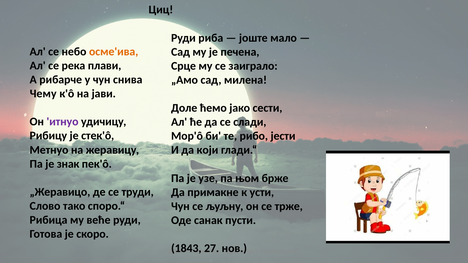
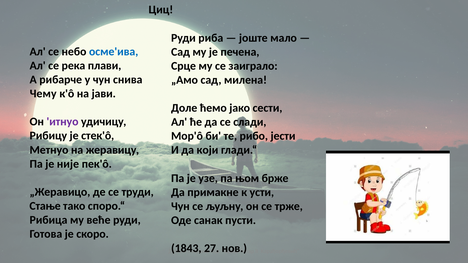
осме'ива colour: orange -> blue (114, 52)
знак: знак -> није (68, 164)
Слово: Слово -> Стање (45, 206)
